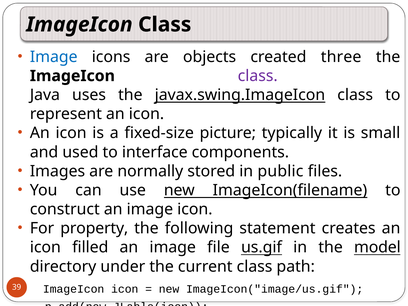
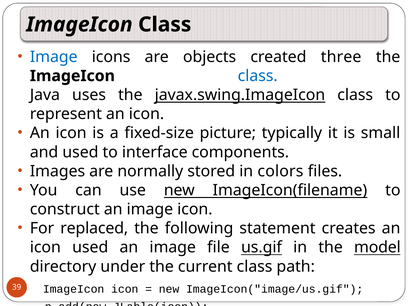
class colour: purple -> blue (258, 76)
public: public -> colors (280, 171)
property: property -> replaced (94, 228)
icon filled: filled -> used (90, 247)
